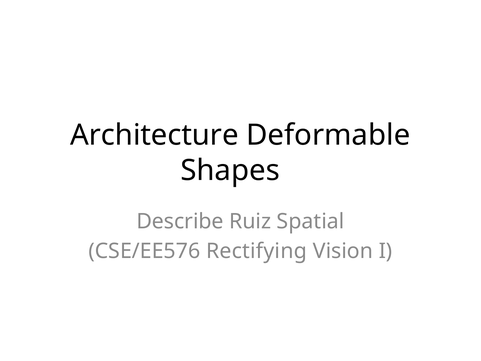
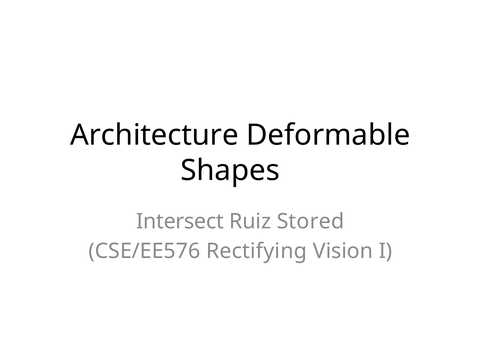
Describe: Describe -> Intersect (180, 221)
Spatial: Spatial -> Stored (310, 221)
